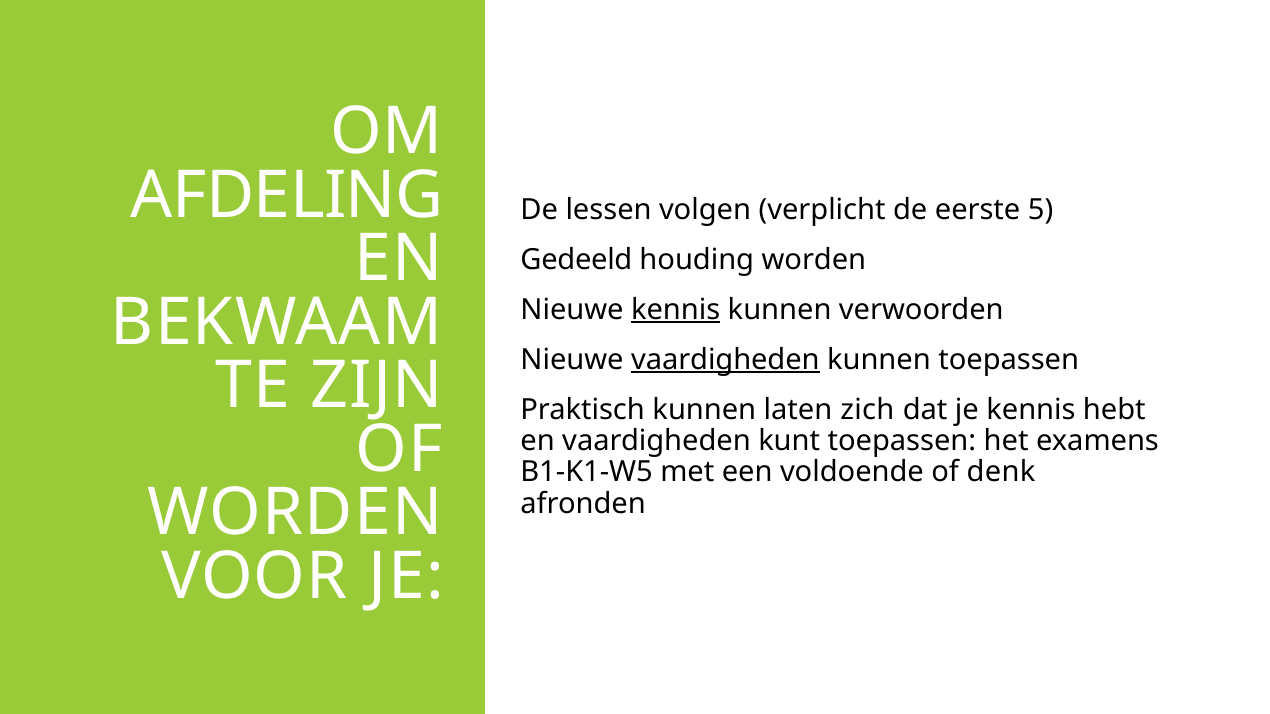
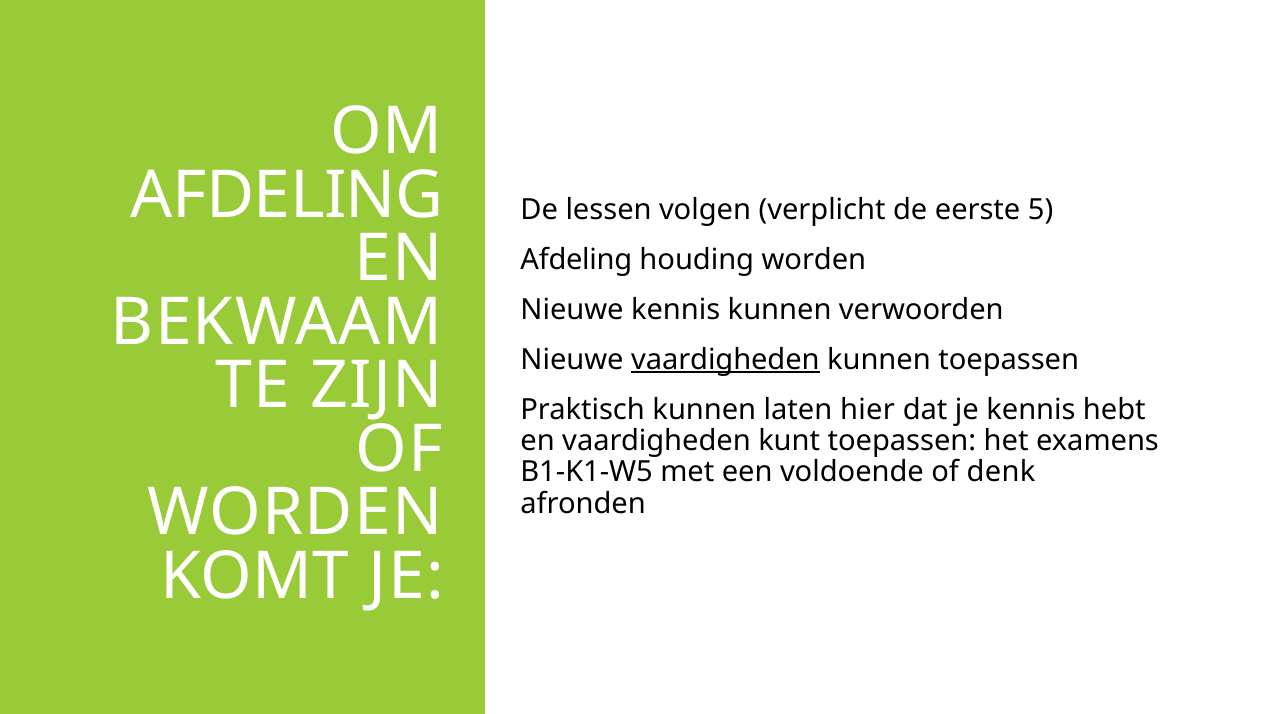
Gedeeld: Gedeeld -> Afdeling (576, 260)
kennis underline: present -> none (676, 310)
zich: zich -> hier (867, 410)
VOOR: VOOR -> KOMT (255, 577)
